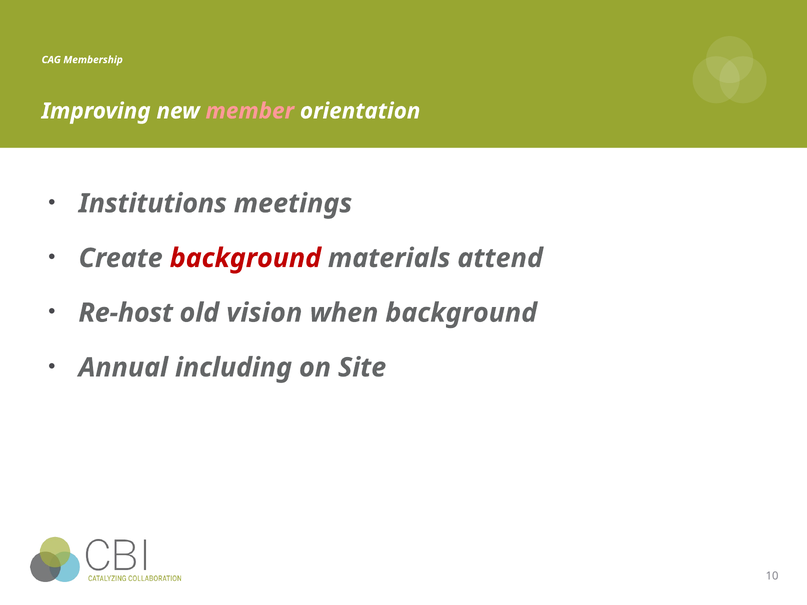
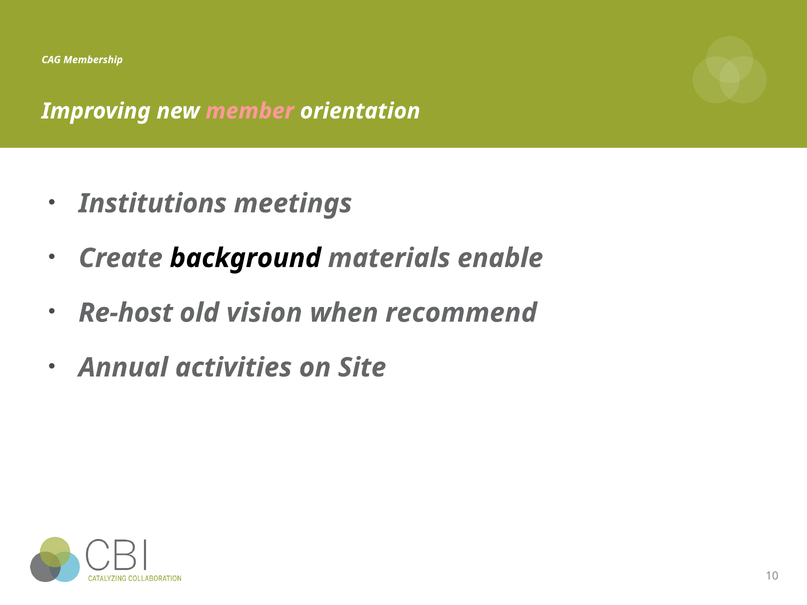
background colour: red -> black (245, 258)
attend: attend -> enable (500, 258)
when background: background -> recommend (461, 313)
including: including -> activities (234, 368)
